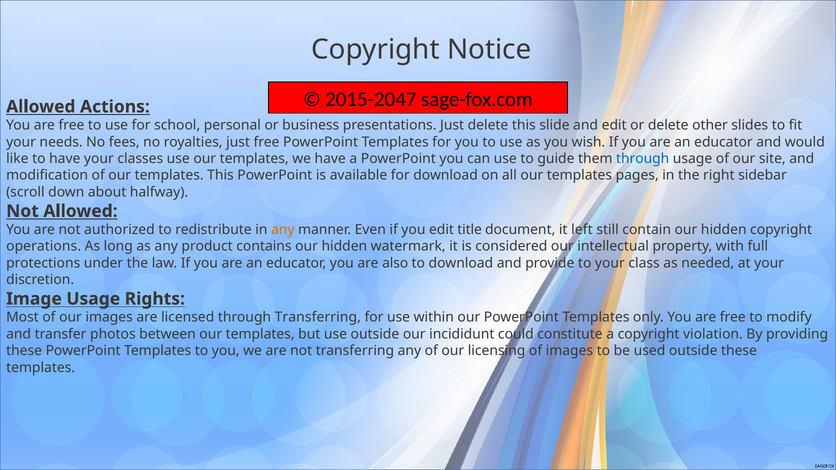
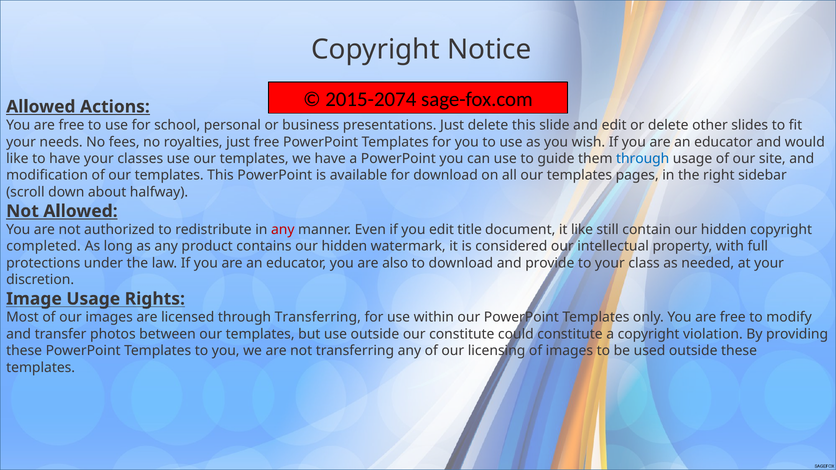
2015-2047: 2015-2047 -> 2015-2074 (371, 99)
any colour: orange -> red (283, 230)
it left: left -> like (582, 230)
operations: operations -> completed (44, 247)
our incididunt: incididunt -> constitute (462, 334)
